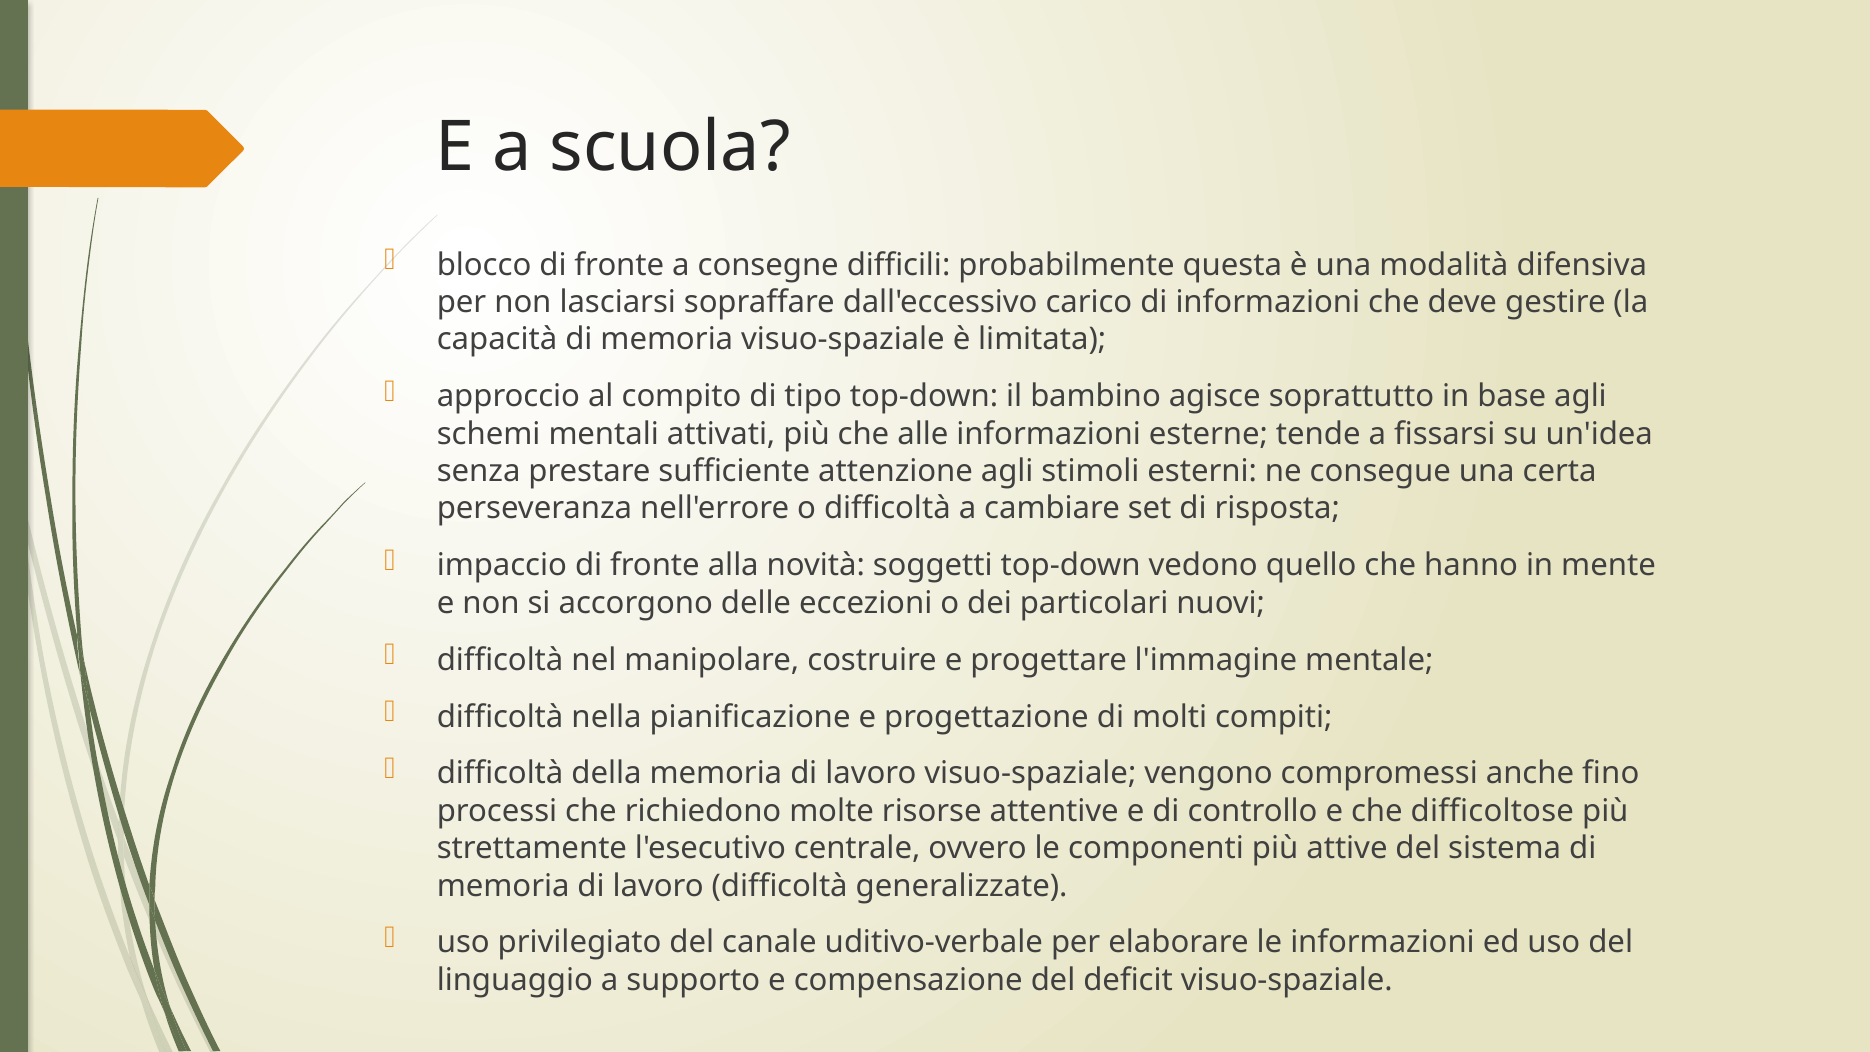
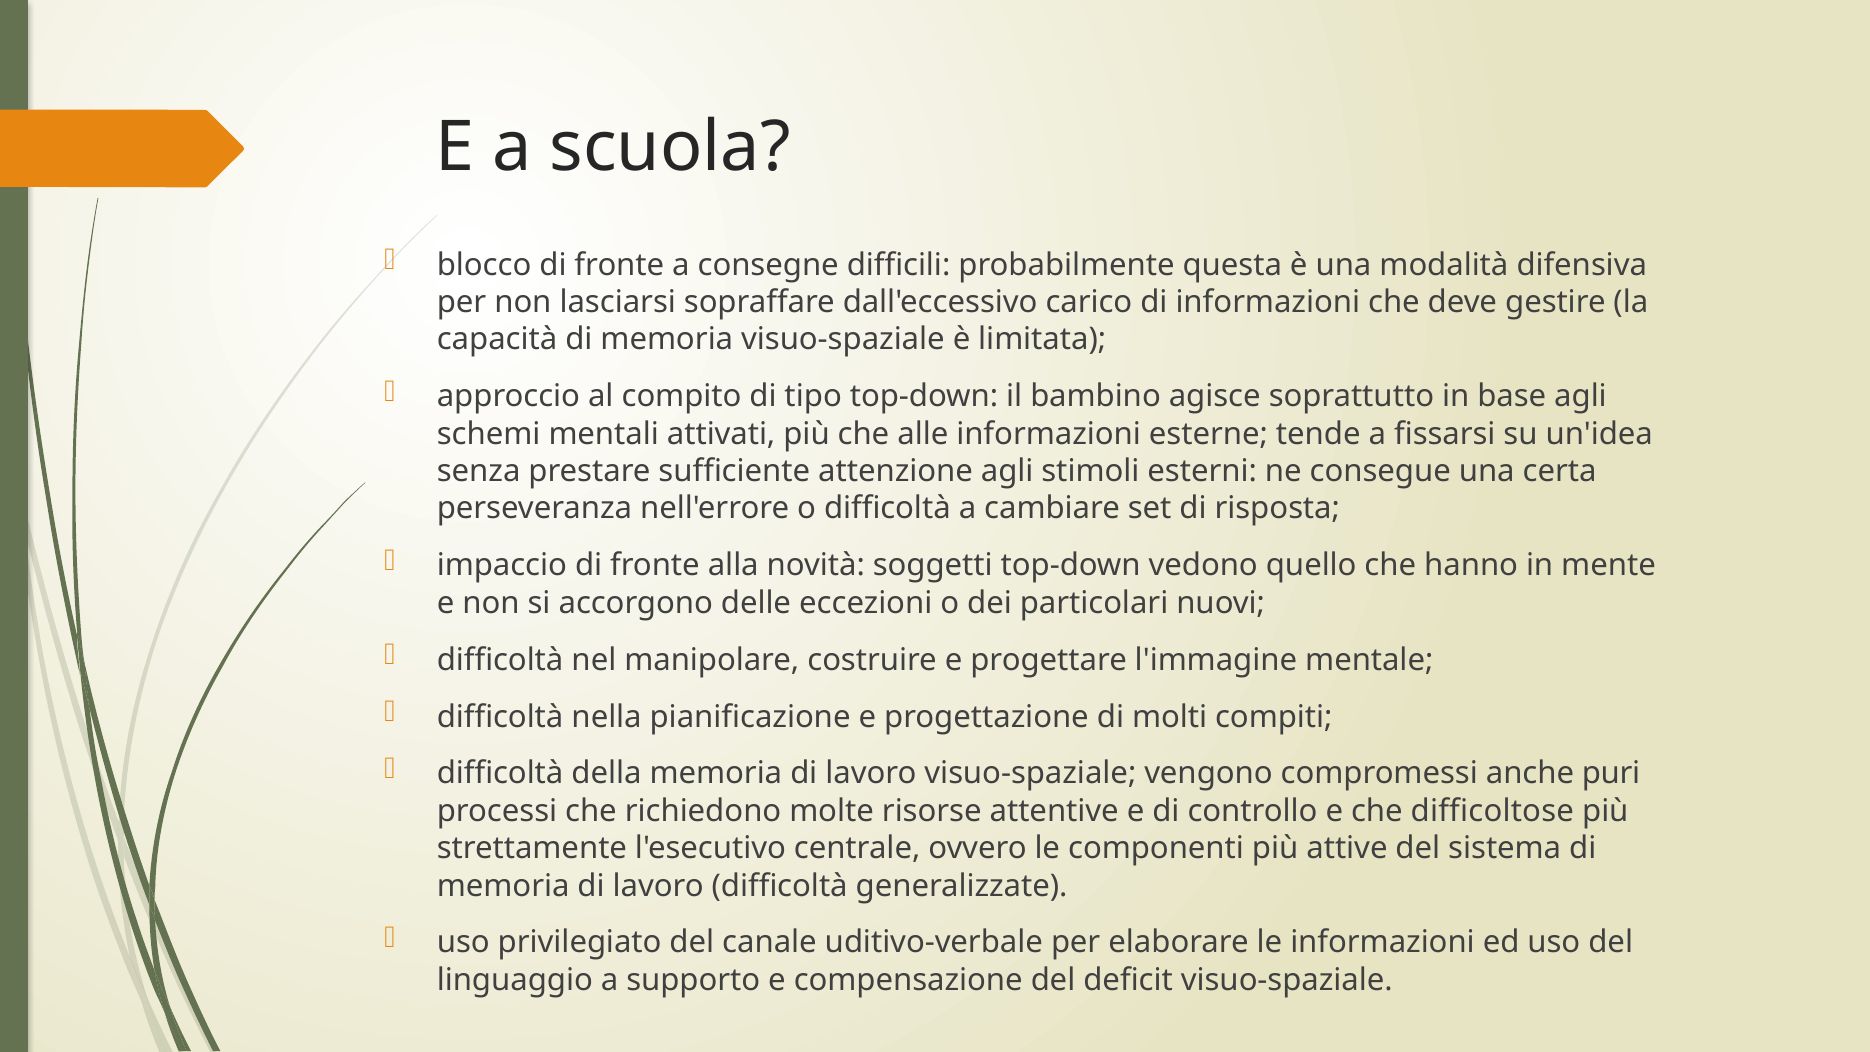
fino: fino -> puri (1611, 774)
